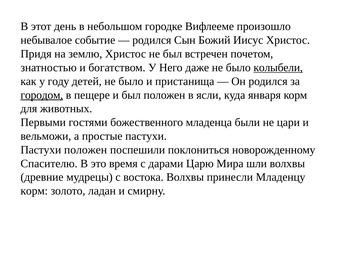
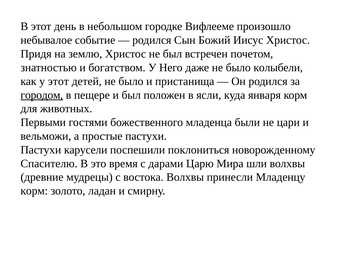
колыбели underline: present -> none (278, 67)
у году: году -> этот (58, 81)
Пастухи положен: положен -> карусели (86, 150)
